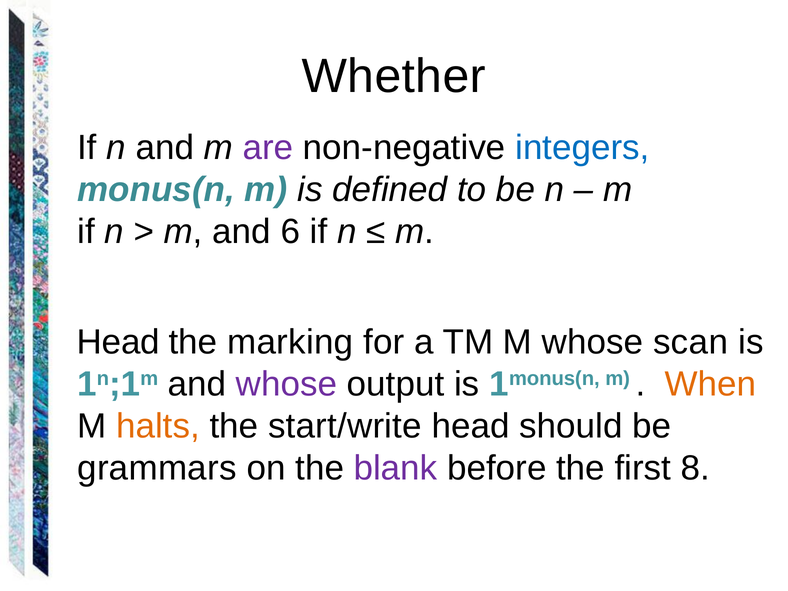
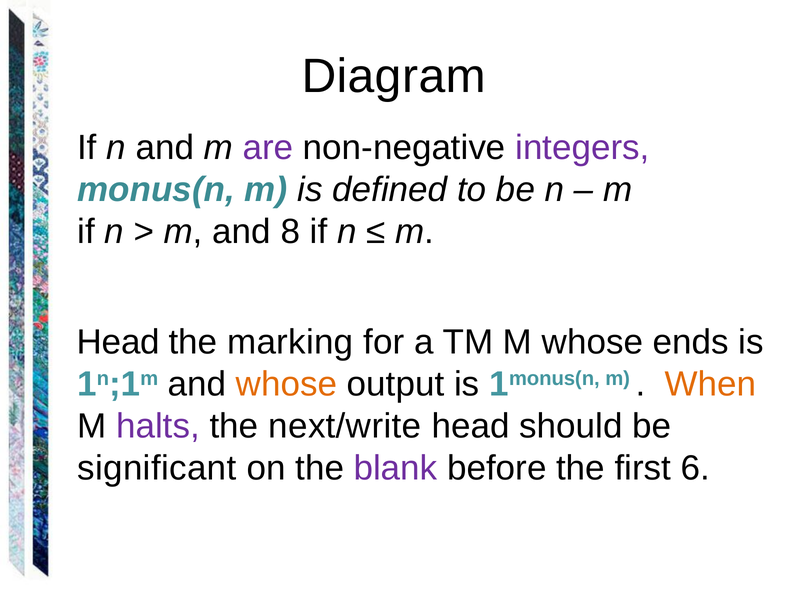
Whether: Whether -> Diagram (394, 76)
integers colour: blue -> purple (582, 148)
6: 6 -> 8 (290, 232)
scan: scan -> ends (691, 342)
whose colour: purple -> orange (287, 384)
halts colour: orange -> purple (158, 426)
start/write: start/write -> next/write (345, 426)
grammars: grammars -> significant (157, 468)
8: 8 -> 6 (695, 468)
